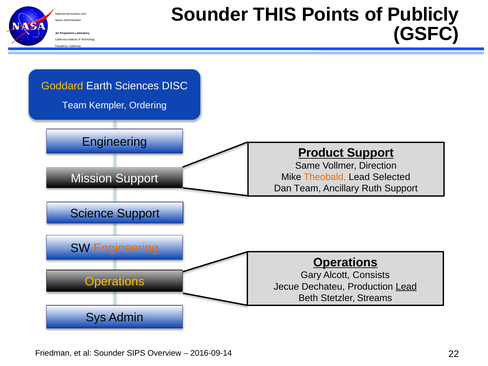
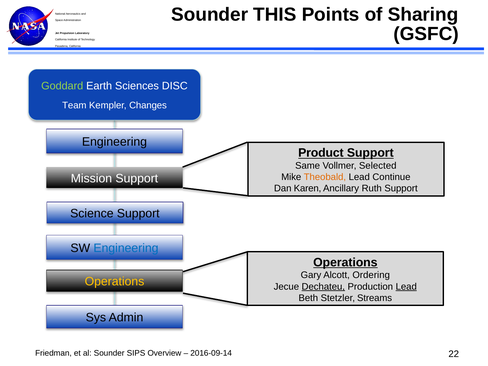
Publicly: Publicly -> Sharing (423, 14)
Goddard colour: yellow -> light green (62, 86)
Ordering: Ordering -> Changes (148, 105)
Direction: Direction -> Selected (378, 166)
Selected: Selected -> Continue (391, 177)
Dan Team: Team -> Karen (308, 188)
Engineering colour: orange -> blue (126, 248)
Consists: Consists -> Ordering (371, 275)
Dechateu underline: none -> present (323, 287)
